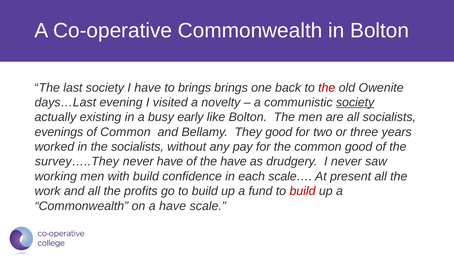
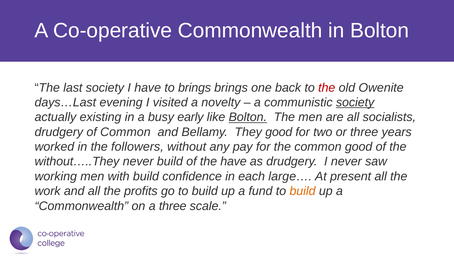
Bolton underline: none -> present (248, 117)
evenings: evenings -> drudgery (59, 132)
the socialists: socialists -> followers (137, 146)
survey…..They: survey…..They -> without…..They (77, 161)
never have: have -> build (170, 161)
scale…: scale… -> large… (290, 176)
build colour: red -> orange (303, 191)
a have: have -> three (173, 205)
